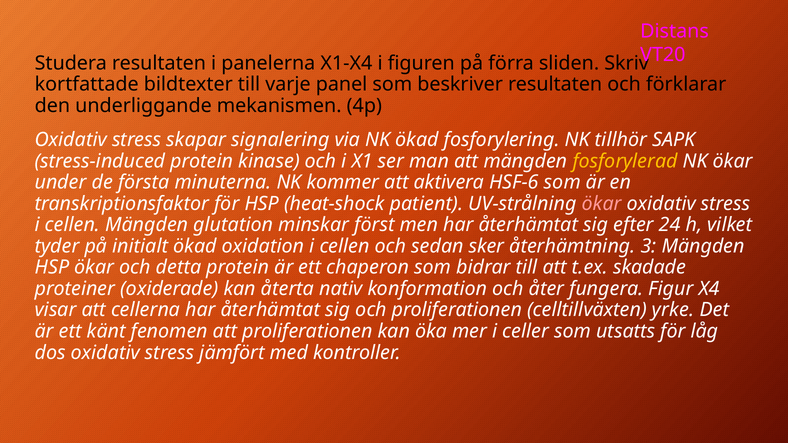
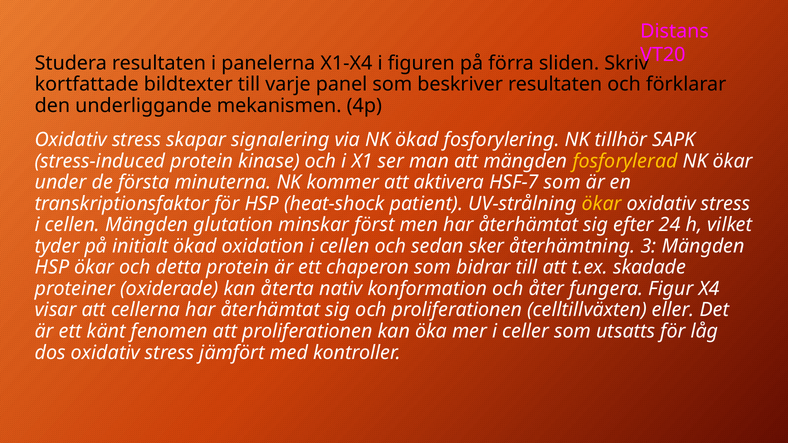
HSF-6: HSF-6 -> HSF-7 (514, 183)
ökar colour: pink -> yellow (602, 204)
yrke: yrke -> eller (673, 310)
